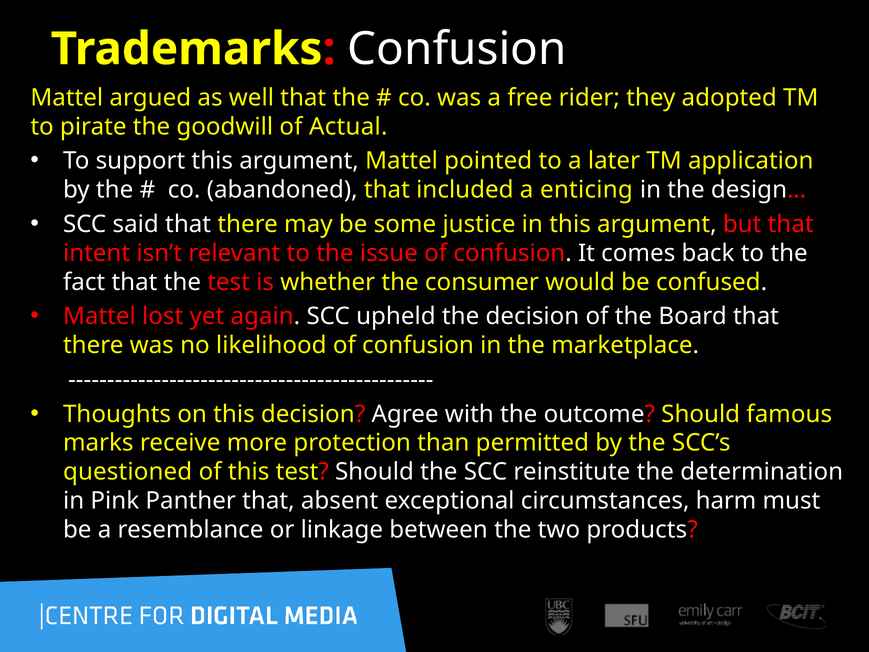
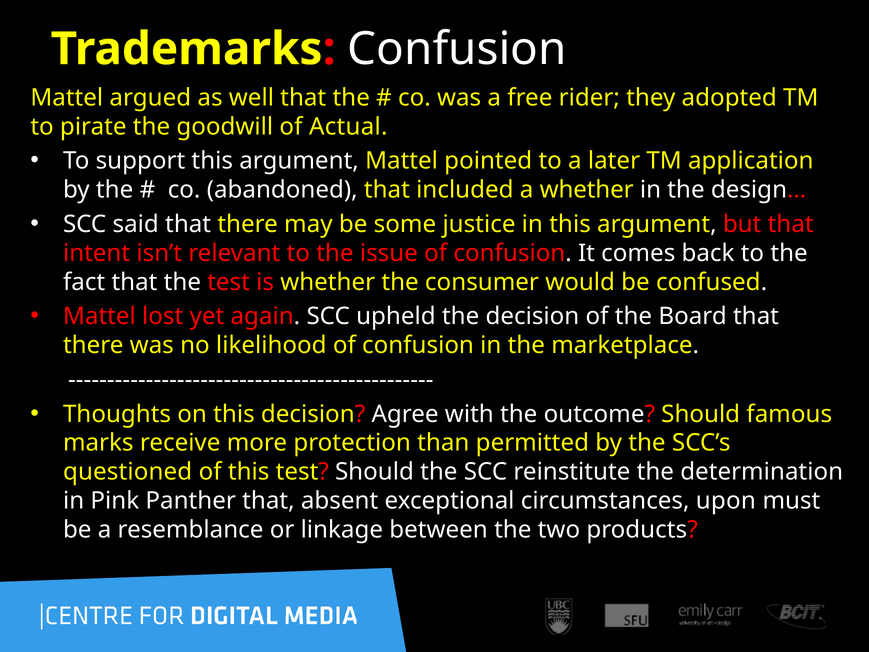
a enticing: enticing -> whether (587, 190)
harm: harm -> upon (726, 501)
